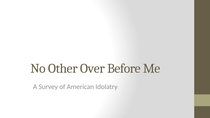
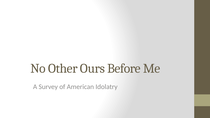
Over: Over -> Ours (92, 68)
